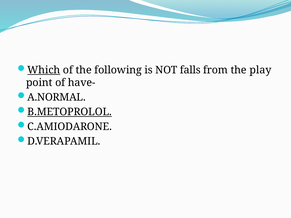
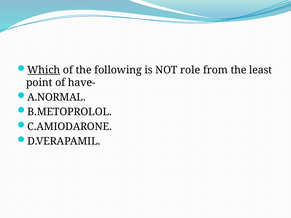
falls: falls -> role (190, 70)
play: play -> least (261, 70)
B.METOPROLOL underline: present -> none (70, 112)
